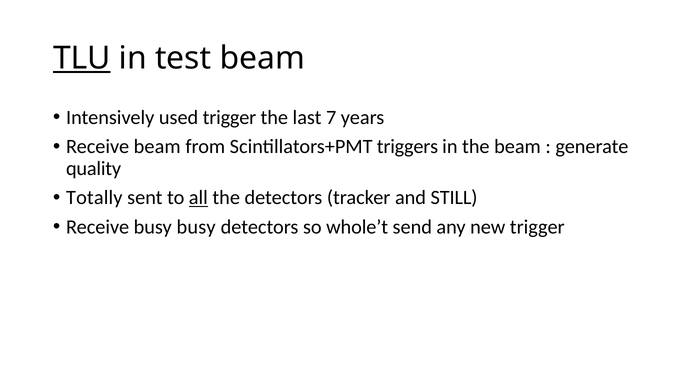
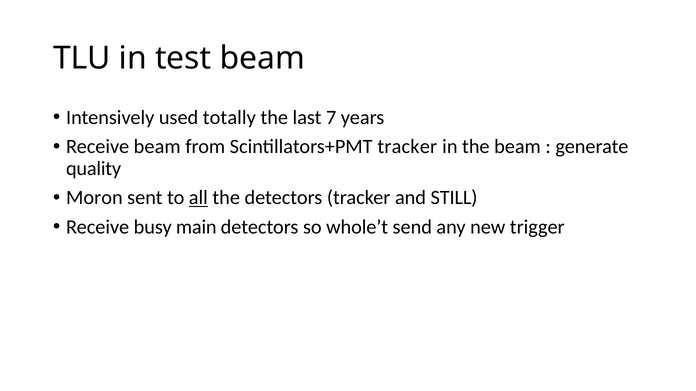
TLU underline: present -> none (82, 58)
used trigger: trigger -> totally (229, 118)
Scintillators+PMT triggers: triggers -> tracker (407, 147)
Totally: Totally -> Moron (94, 198)
busy busy: busy -> main (196, 227)
